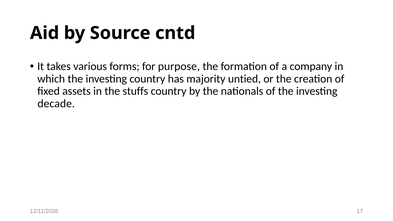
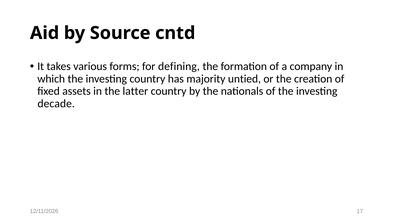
purpose: purpose -> defining (179, 66)
stuffs: stuffs -> latter (135, 91)
